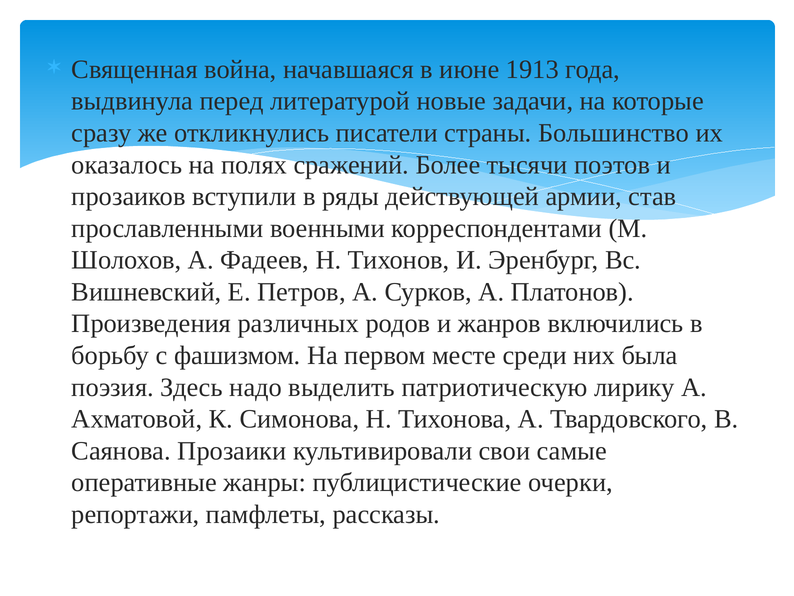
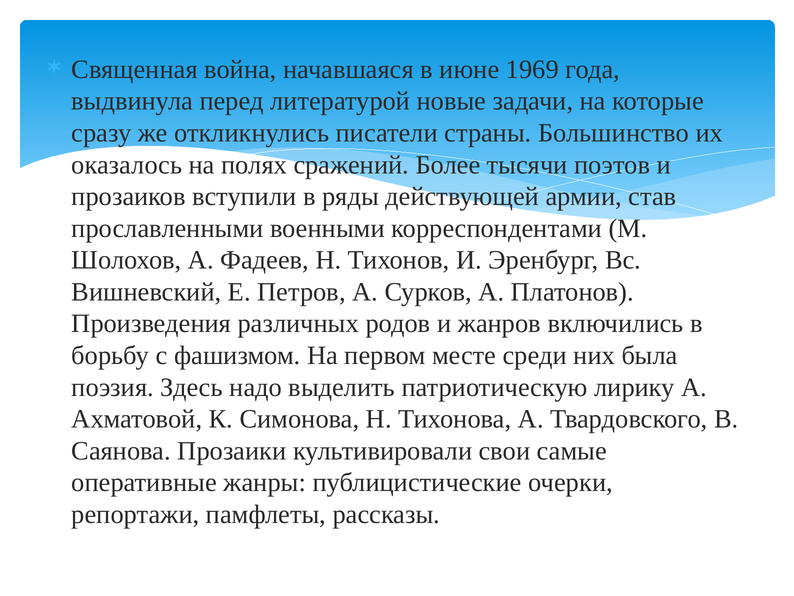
1913: 1913 -> 1969 (532, 69)
